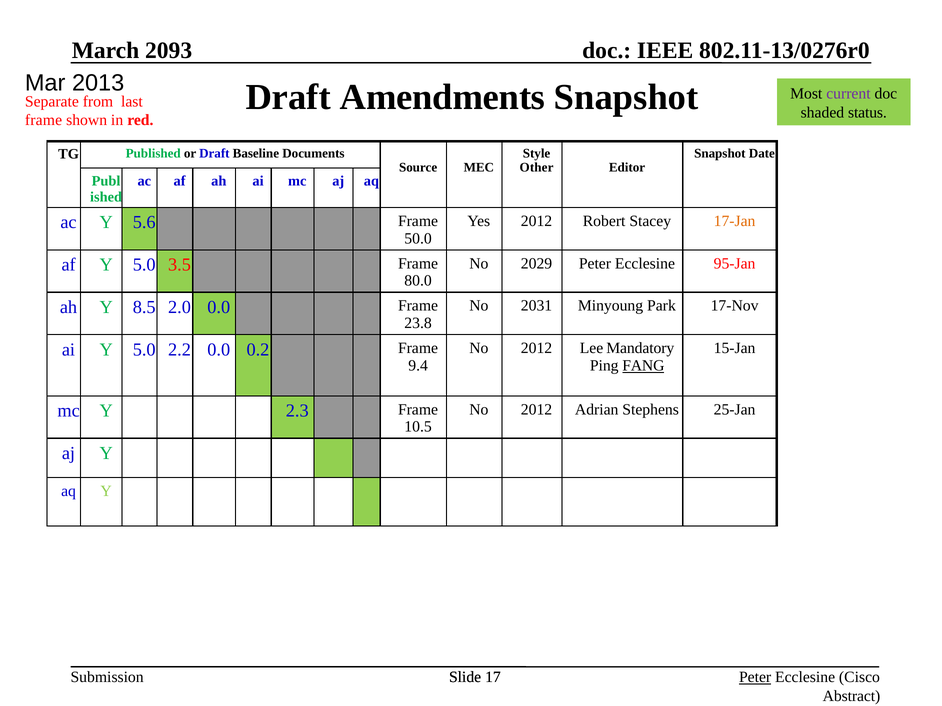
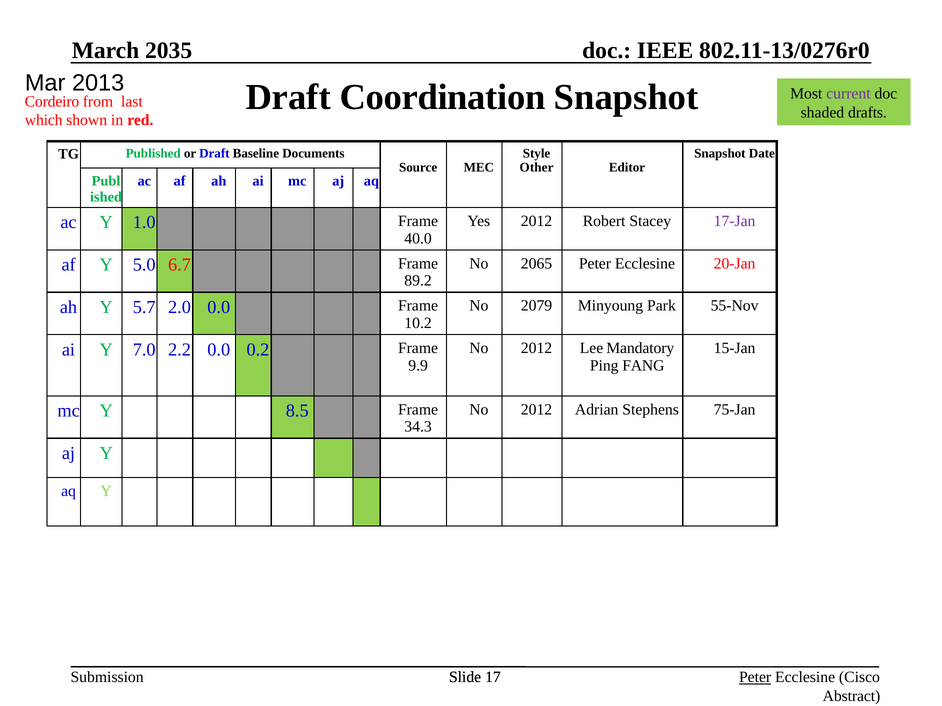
2093: 2093 -> 2035 (169, 51)
Amendments: Amendments -> Coordination (443, 97)
Separate: Separate -> Cordeiro (52, 101)
status: status -> drafts (867, 112)
frame: frame -> which (44, 120)
17-Jan colour: orange -> purple (735, 221)
5.6: 5.6 -> 1.0 (144, 223)
50.0: 50.0 -> 40.0 (418, 239)
2029: 2029 -> 2065 (537, 264)
95-Jan: 95-Jan -> 20-Jan (735, 264)
3.5: 3.5 -> 6.7 (180, 265)
80.0: 80.0 -> 89.2 (418, 281)
2031: 2031 -> 2079 (537, 306)
17-Nov: 17-Nov -> 55-Nov (735, 306)
8.5: 8.5 -> 5.7 (144, 307)
23.8: 23.8 -> 10.2 (418, 323)
ai Y 5.0: 5.0 -> 7.0 (144, 350)
9.4: 9.4 -> 9.9 (418, 366)
FANG underline: present -> none (643, 366)
25-Jan: 25-Jan -> 75-Jan (735, 410)
2.3: 2.3 -> 8.5 (297, 411)
10.5: 10.5 -> 34.3 (418, 427)
